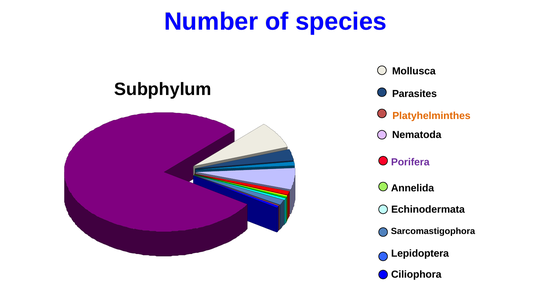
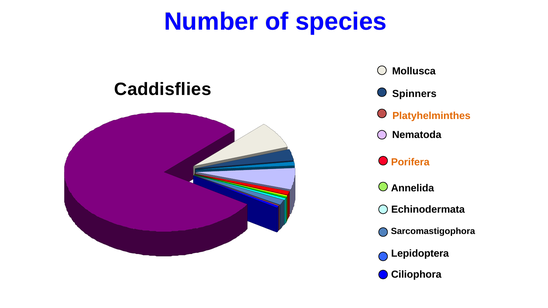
Subphylum: Subphylum -> Caddisflies (163, 89)
Parasites: Parasites -> Spinners (414, 94)
Porifera colour: purple -> orange (410, 162)
